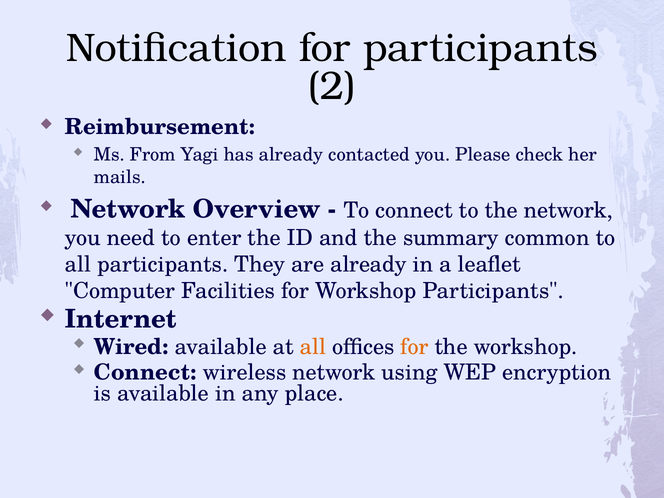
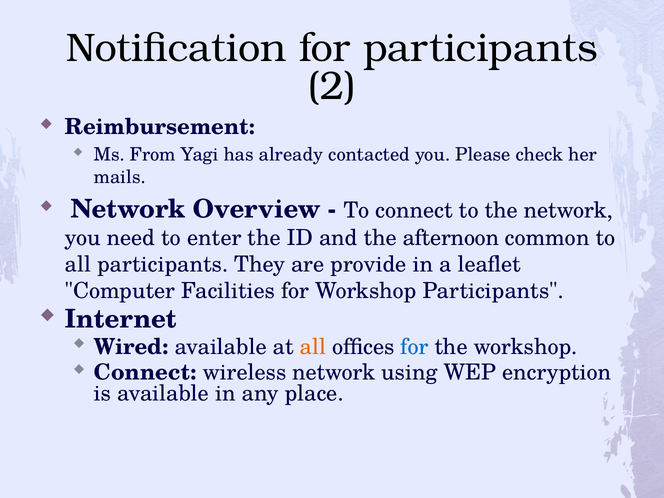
summary: summary -> afternoon (451, 238)
are already: already -> provide (368, 264)
for colour: orange -> blue (414, 347)
